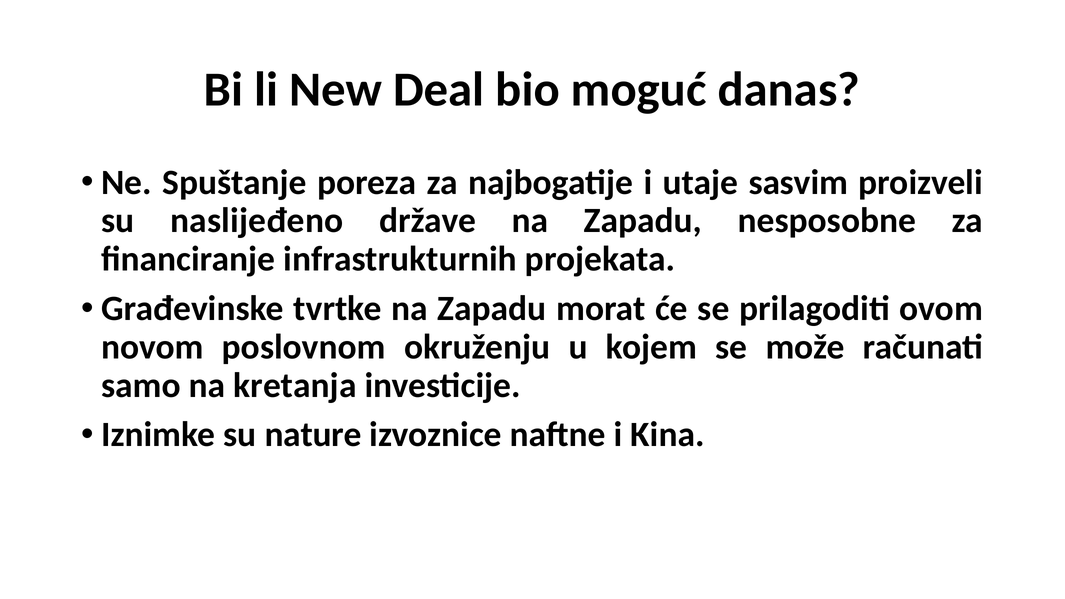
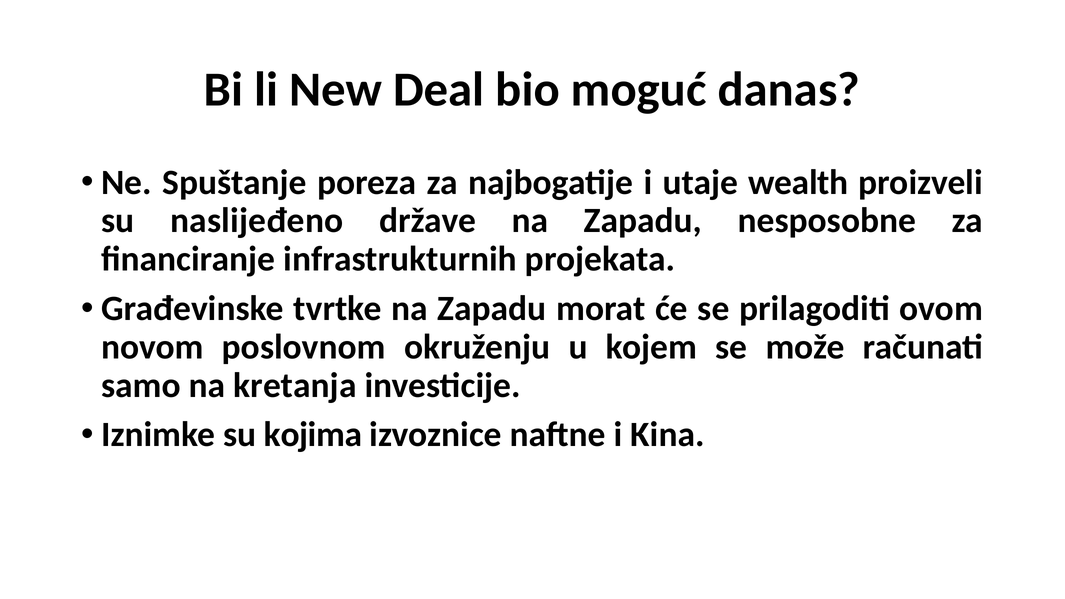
sasvim: sasvim -> wealth (798, 182)
nature: nature -> kojima (313, 435)
